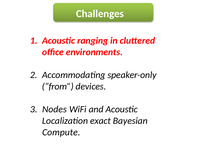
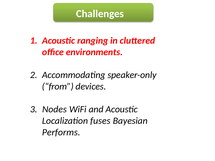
exact: exact -> fuses (100, 121)
Compute: Compute -> Performs (61, 132)
